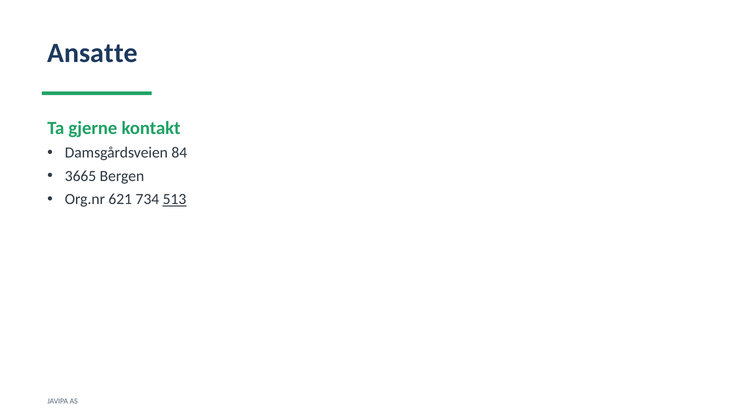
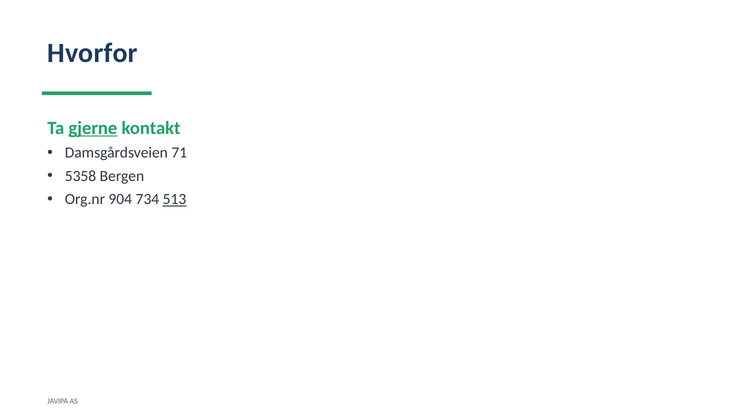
Ansatte: Ansatte -> Hvorfor (93, 53)
gjerne underline: none -> present (93, 128)
84: 84 -> 71 (179, 153)
3665: 3665 -> 5358 (80, 176)
621: 621 -> 904 (120, 200)
